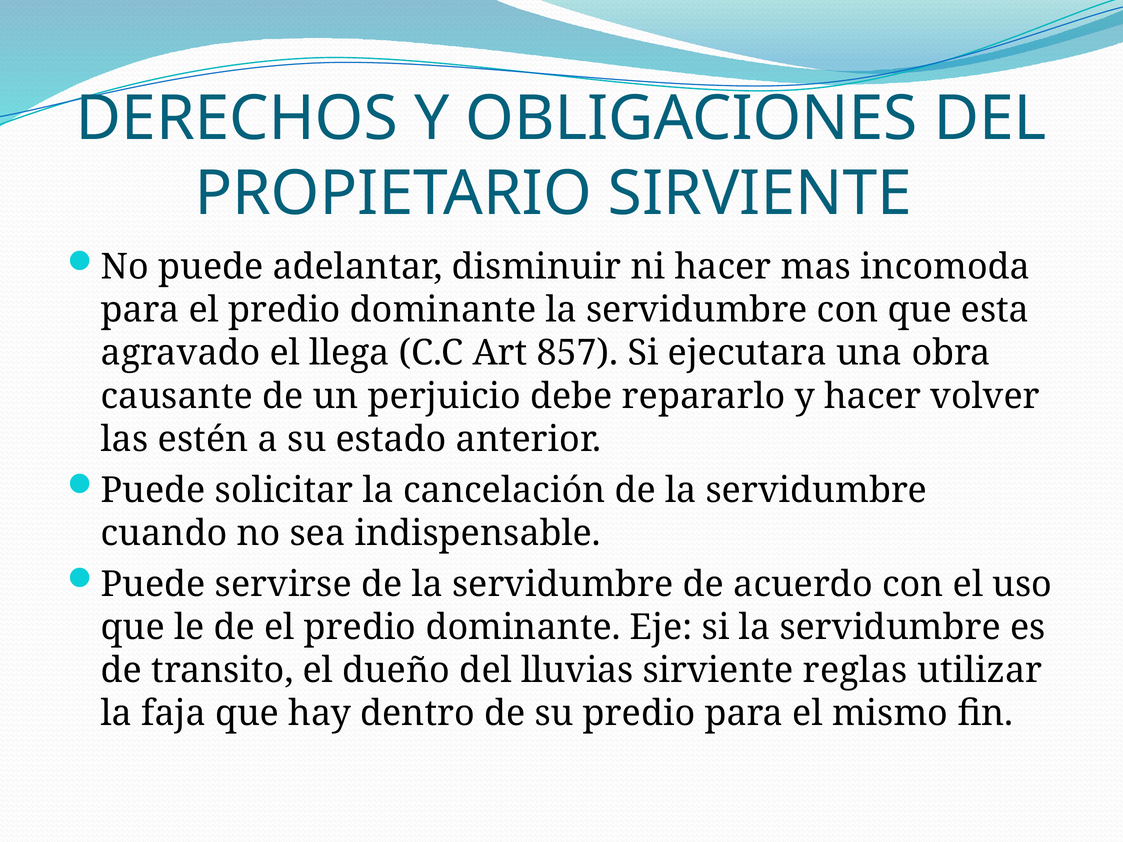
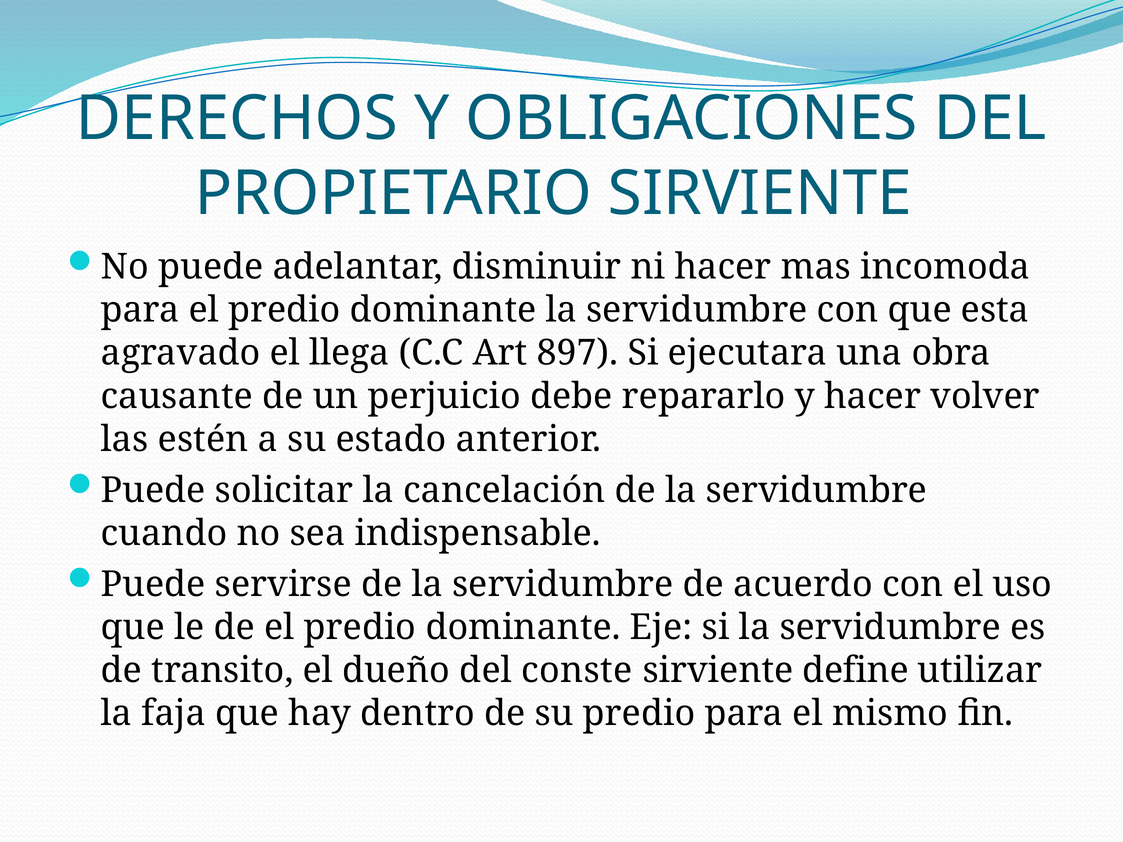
857: 857 -> 897 (578, 353)
lluvias: lluvias -> conste (577, 671)
reglas: reglas -> define (856, 671)
